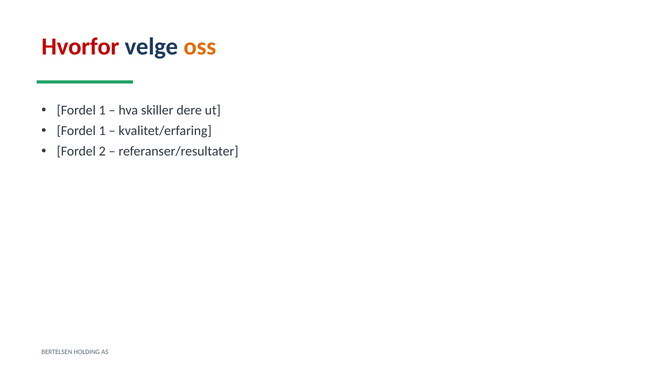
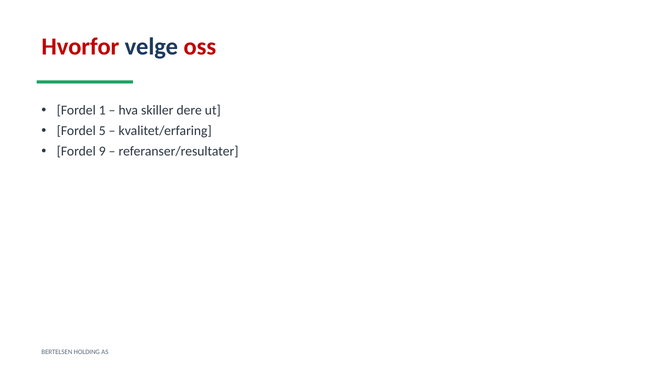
oss colour: orange -> red (200, 47)
1: 1 -> 5 (102, 131)
2: 2 -> 9 (102, 151)
